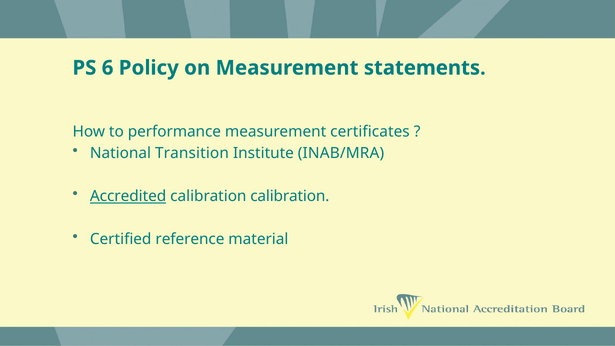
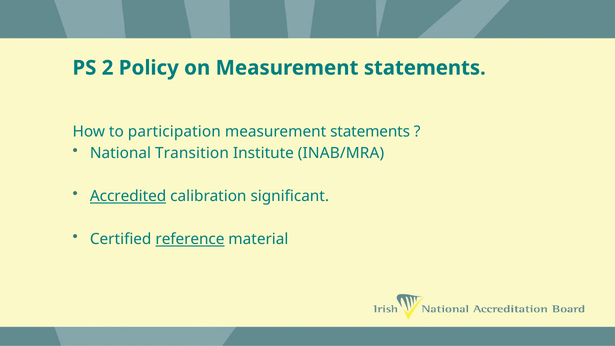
6: 6 -> 2 (108, 68)
performance: performance -> participation (174, 132)
certificates: certificates -> statements (370, 132)
calibration calibration: calibration -> significant (290, 196)
reference underline: none -> present (190, 239)
